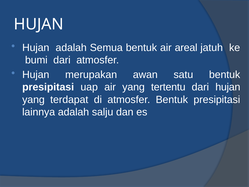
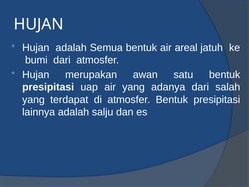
tertentu: tertentu -> adanya (168, 87)
dari hujan: hujan -> salah (228, 87)
